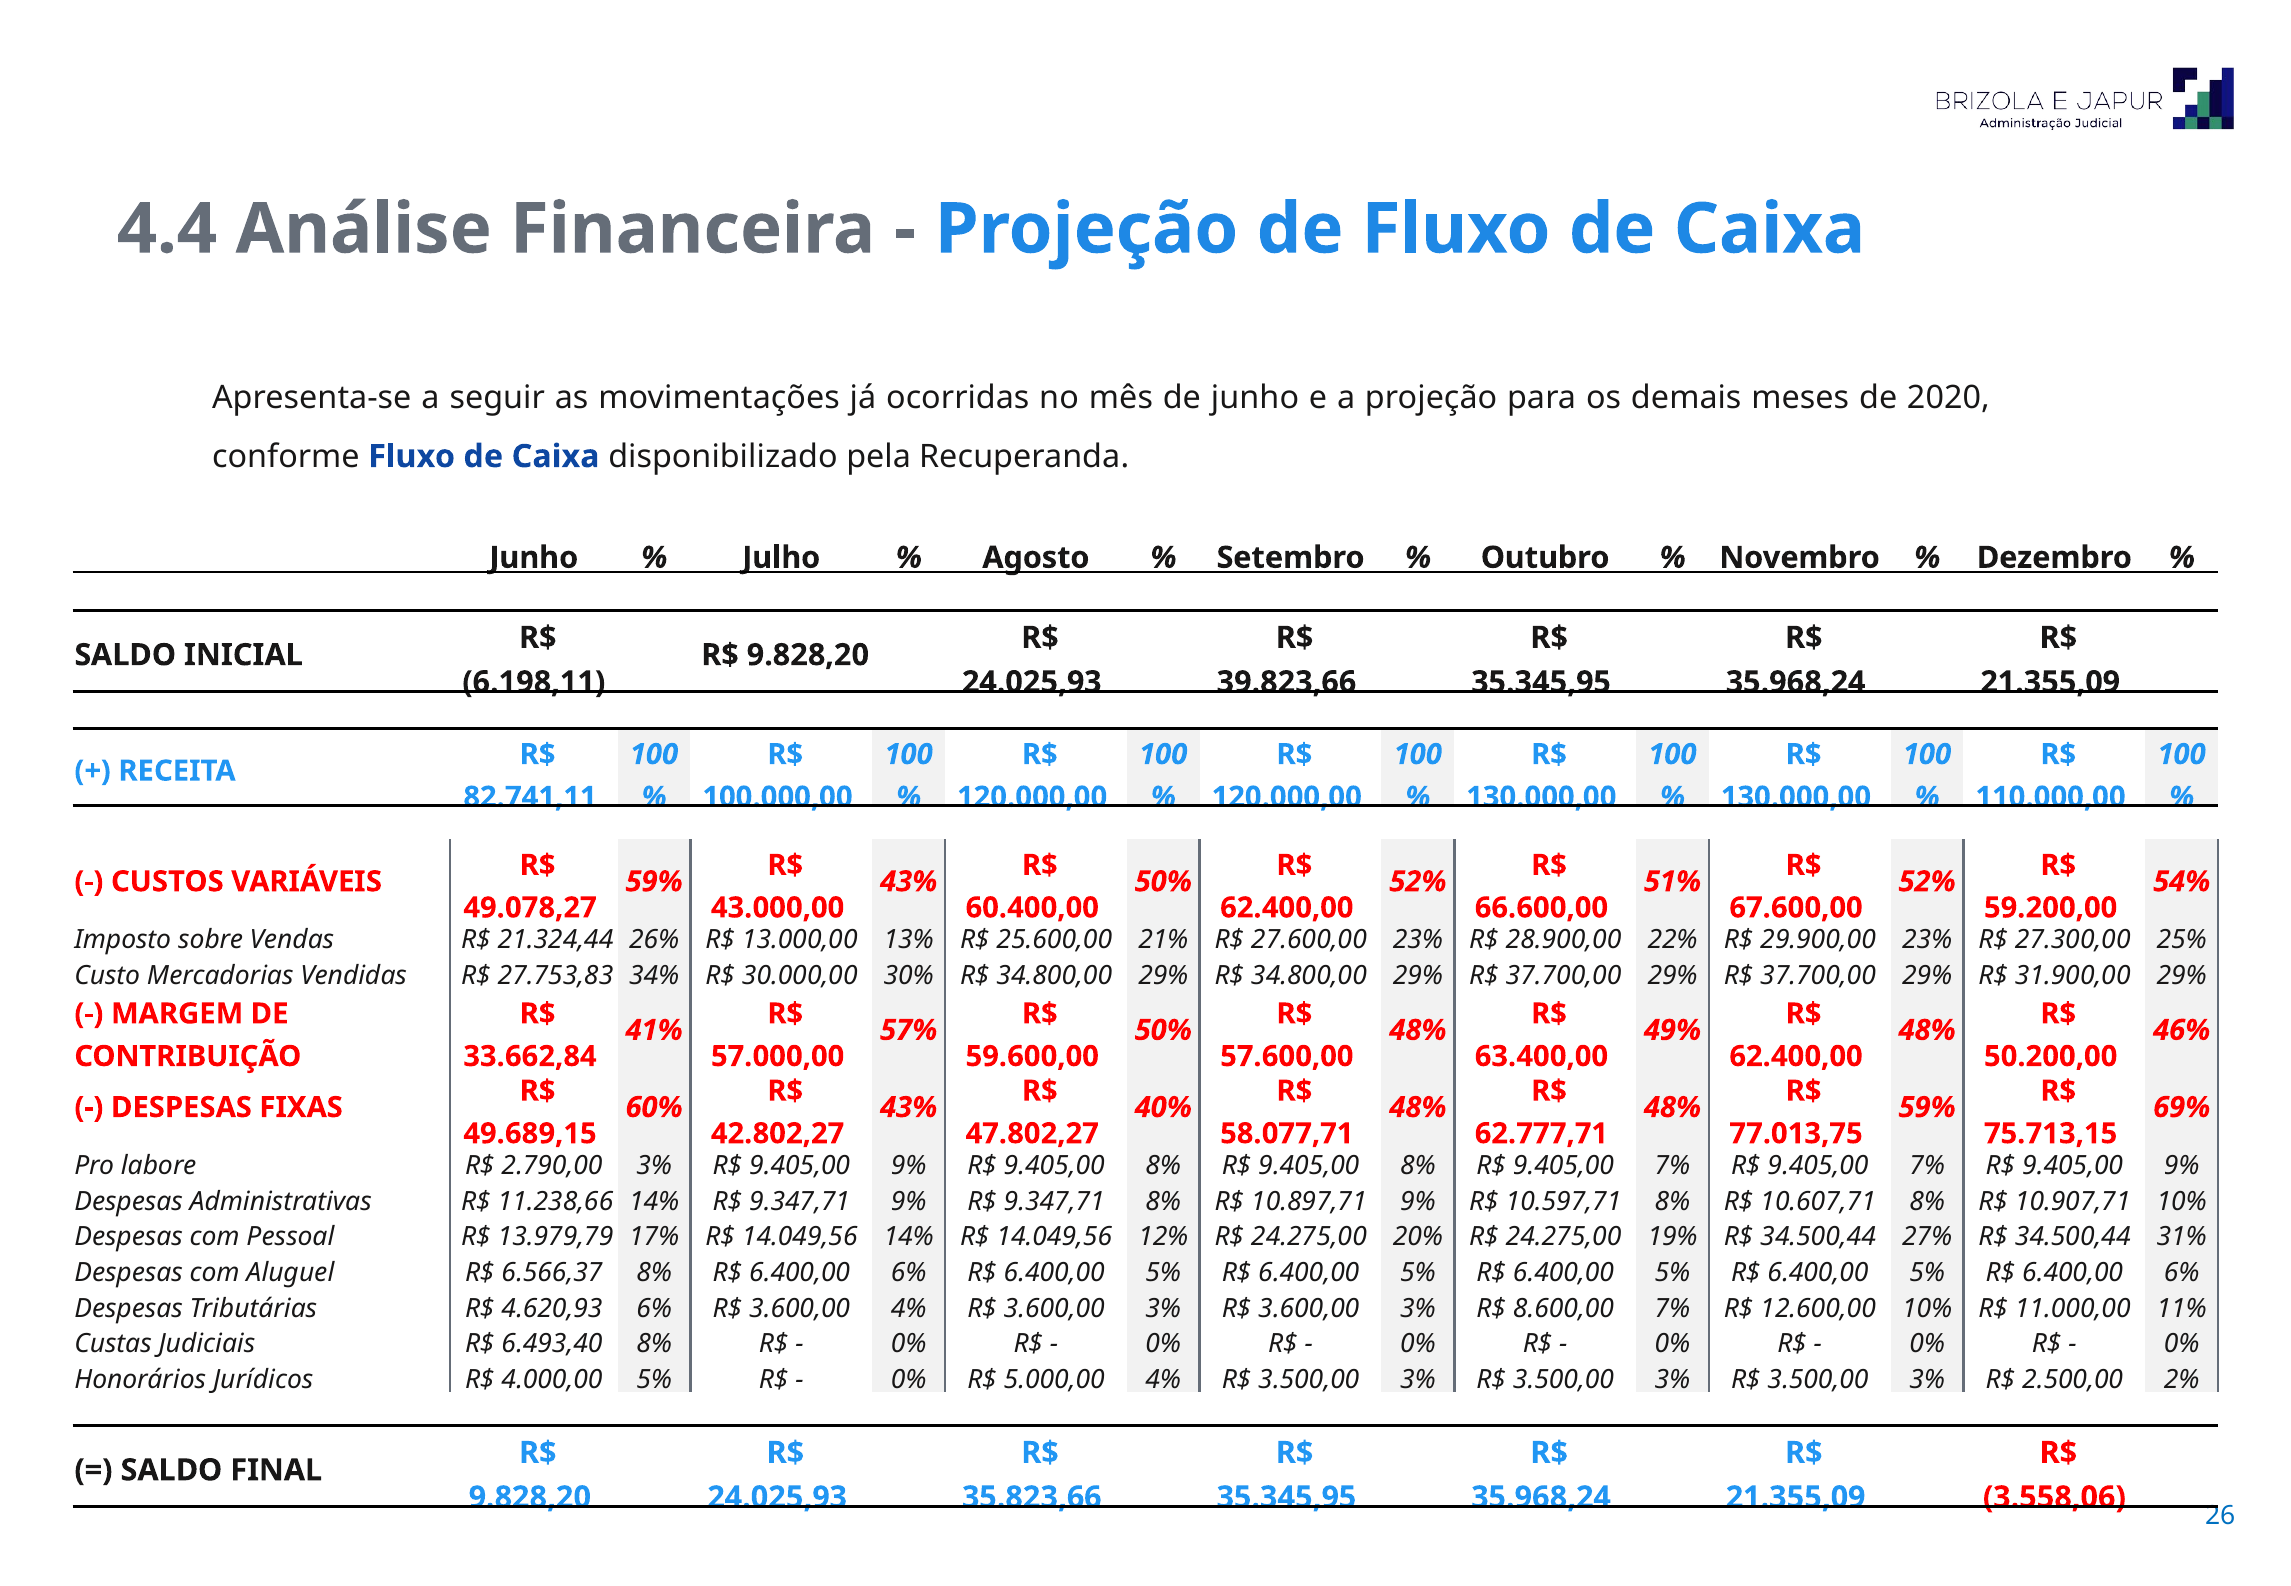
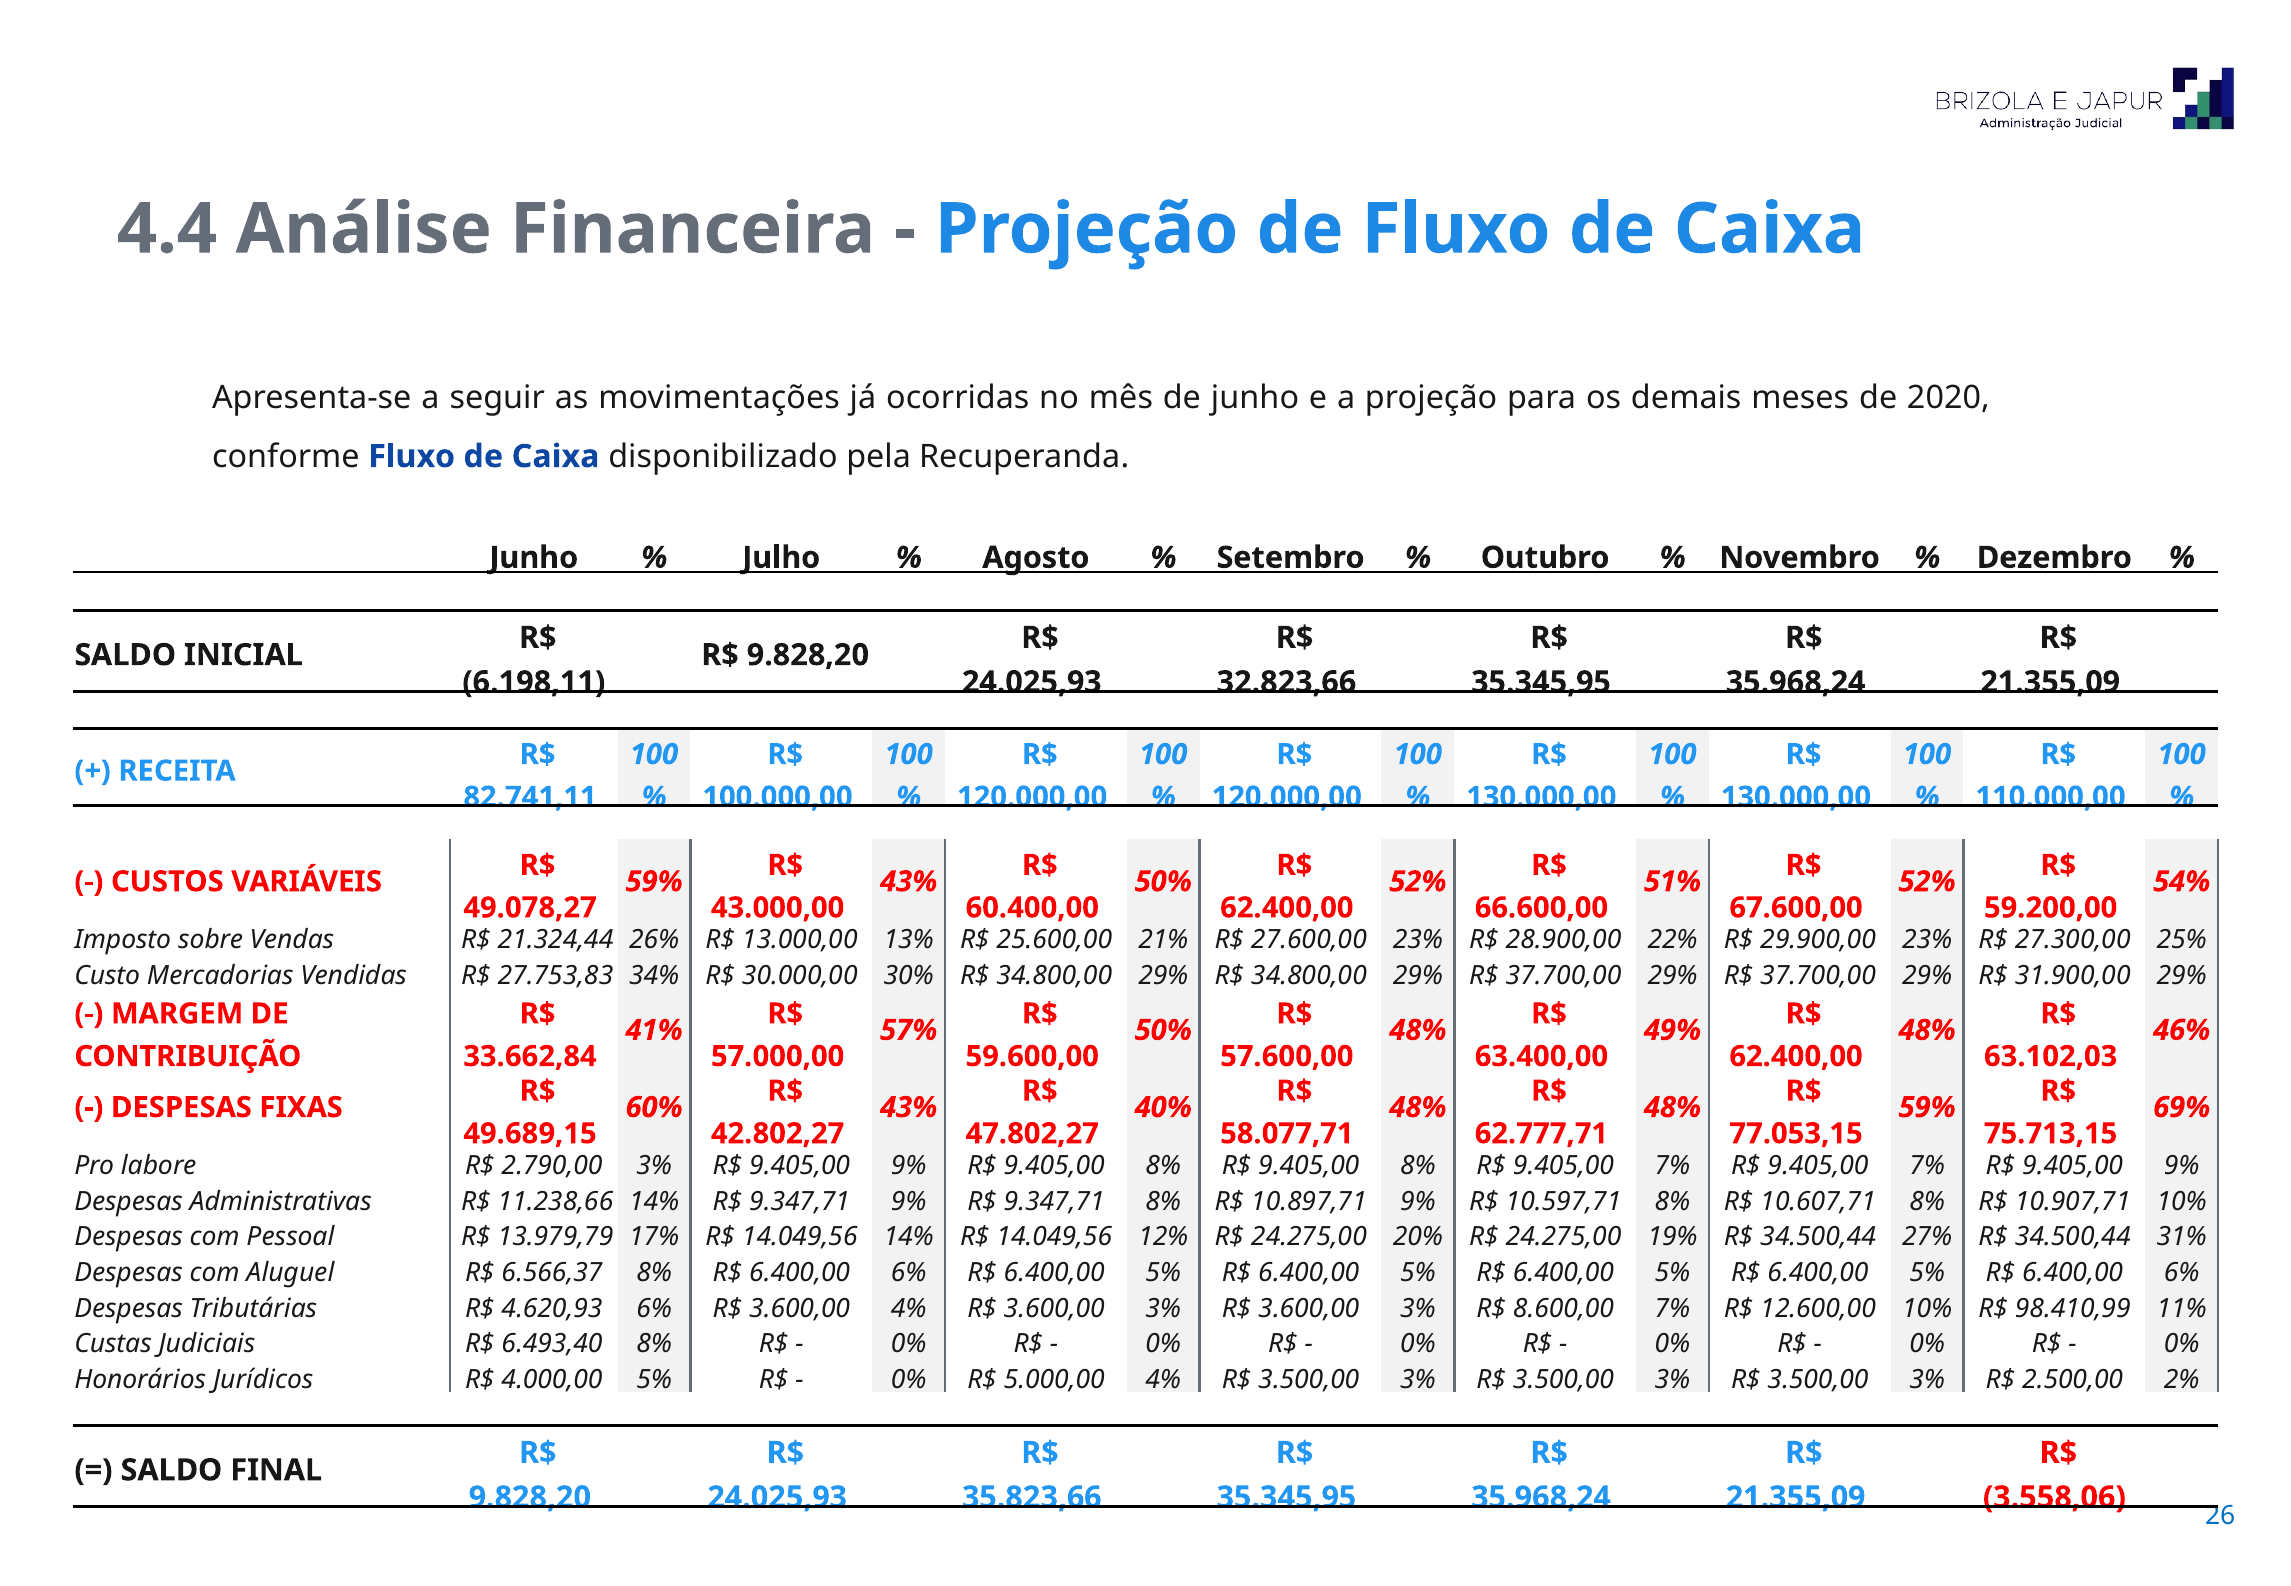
39.823,66: 39.823,66 -> 32.823,66 (1286, 682)
50.200,00: 50.200,00 -> 63.102,03 (2051, 1056)
77.013,75: 77.013,75 -> 77.053,15 (1796, 1134)
11.000,00: 11.000,00 -> 98.410,99 (2073, 1309)
